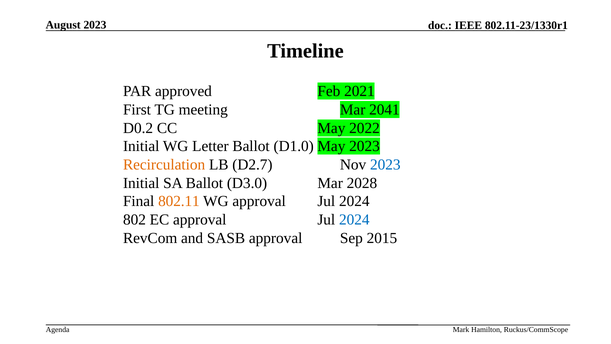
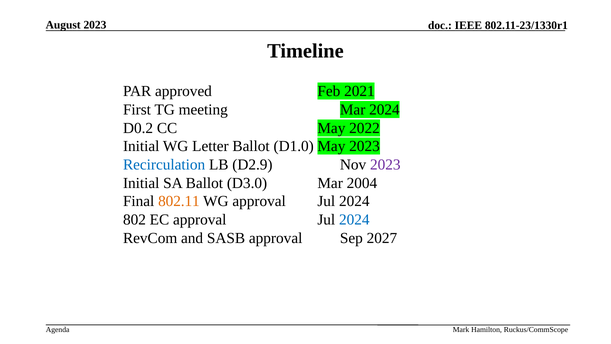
Mar 2041: 2041 -> 2024 (384, 110)
Recirculation colour: orange -> blue (164, 165)
D2.7: D2.7 -> D2.9 (252, 165)
2023 colour: blue -> purple (385, 165)
2028: 2028 -> 2004 (362, 183)
2015: 2015 -> 2027 (382, 238)
